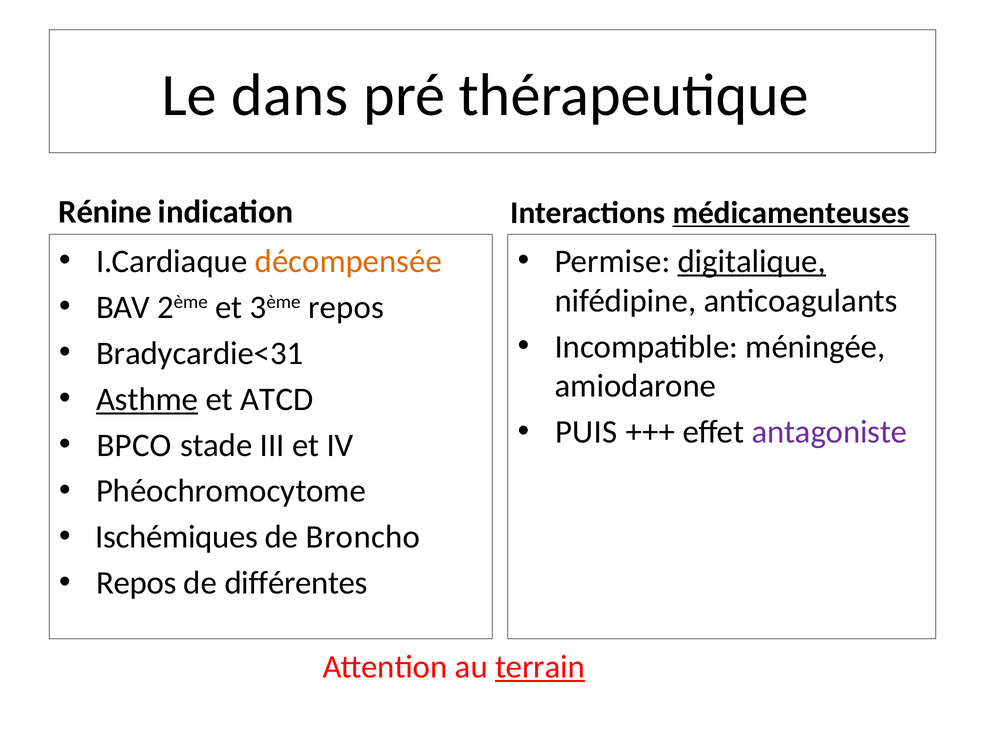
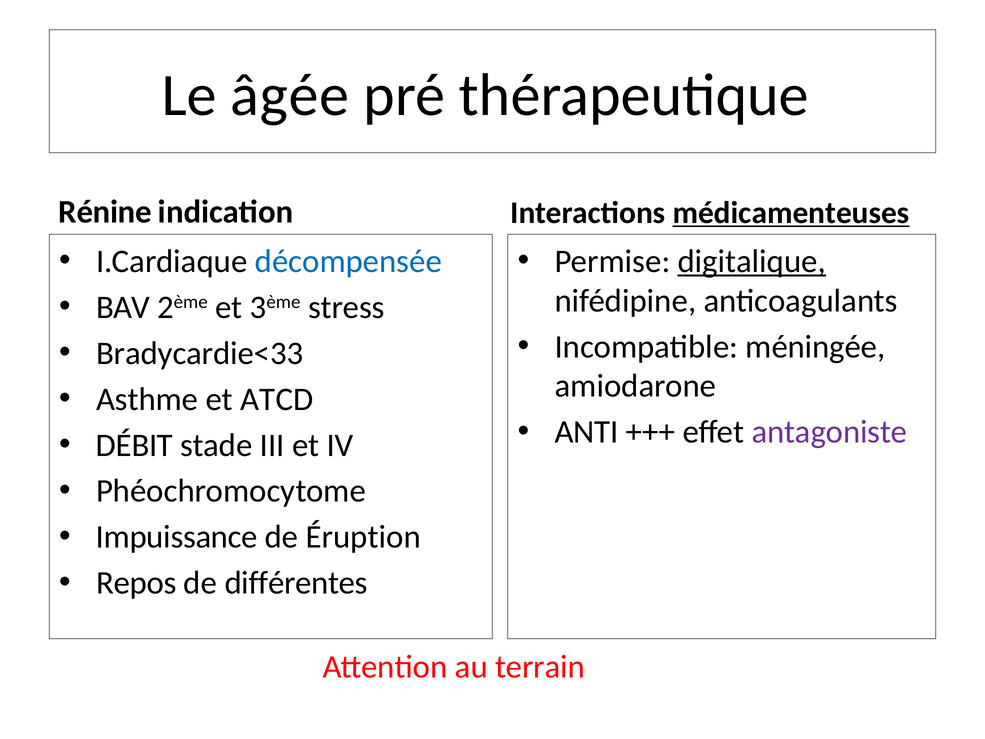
dans: dans -> âgée (290, 95)
décompensée colour: orange -> blue (348, 261)
3ème repos: repos -> stress (346, 307)
Bradycardie<31: Bradycardie<31 -> Bradycardie<33 (200, 353)
Asthme underline: present -> none (147, 399)
PUIS: PUIS -> ANTI (587, 432)
BPCO: BPCO -> DÉBIT (134, 445)
Ischémiques: Ischémiques -> Impuissance (177, 537)
Broncho: Broncho -> Éruption (363, 537)
terrain underline: present -> none (540, 667)
